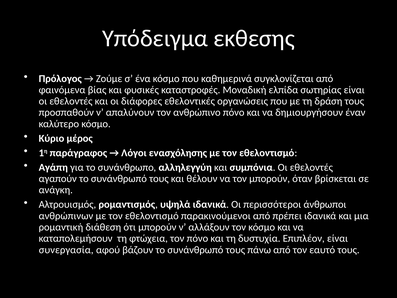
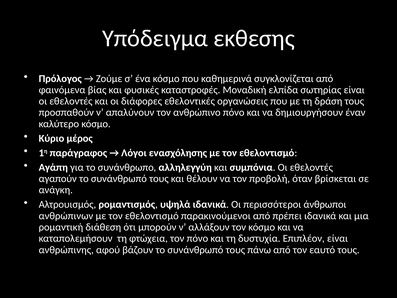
τον μπορούν: μπορούν -> προβολή (270, 179)
συνεργασία: συνεργασία -> ανθρώπινης (66, 250)
